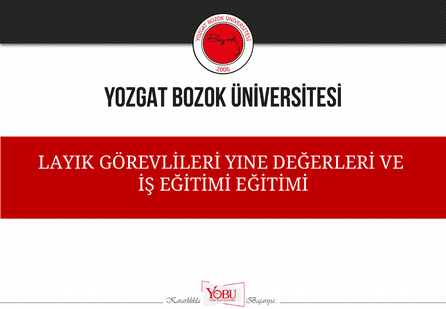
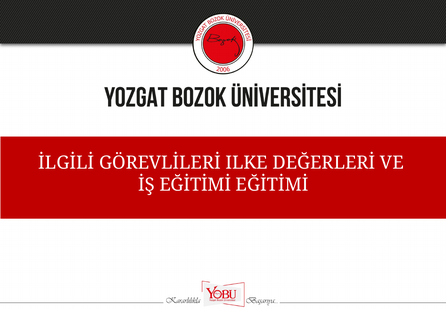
LAYIK: LAYIK -> İLGİLİ (66, 163)
YINE: YINE -> ILKE (247, 163)
